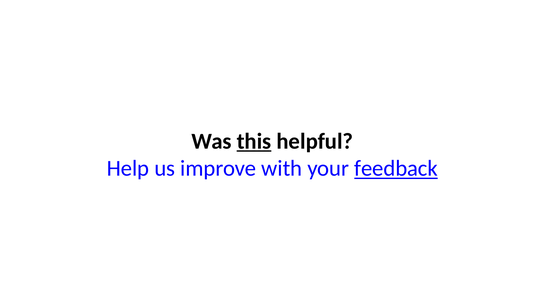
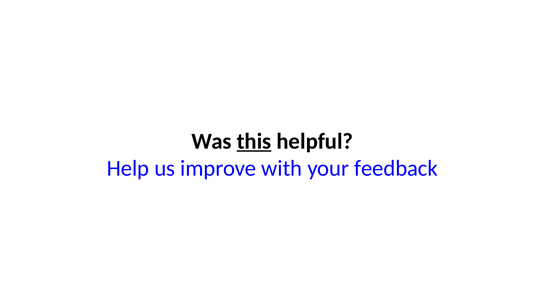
feedback underline: present -> none (396, 168)
